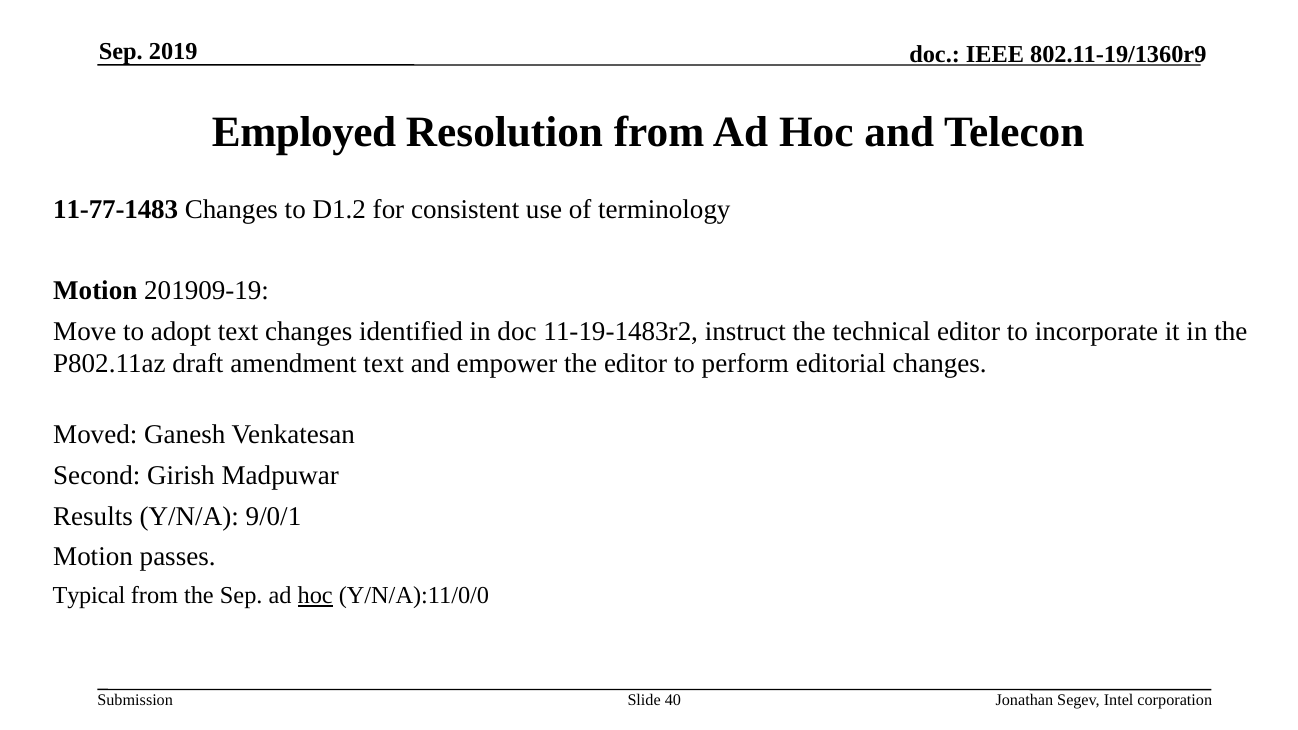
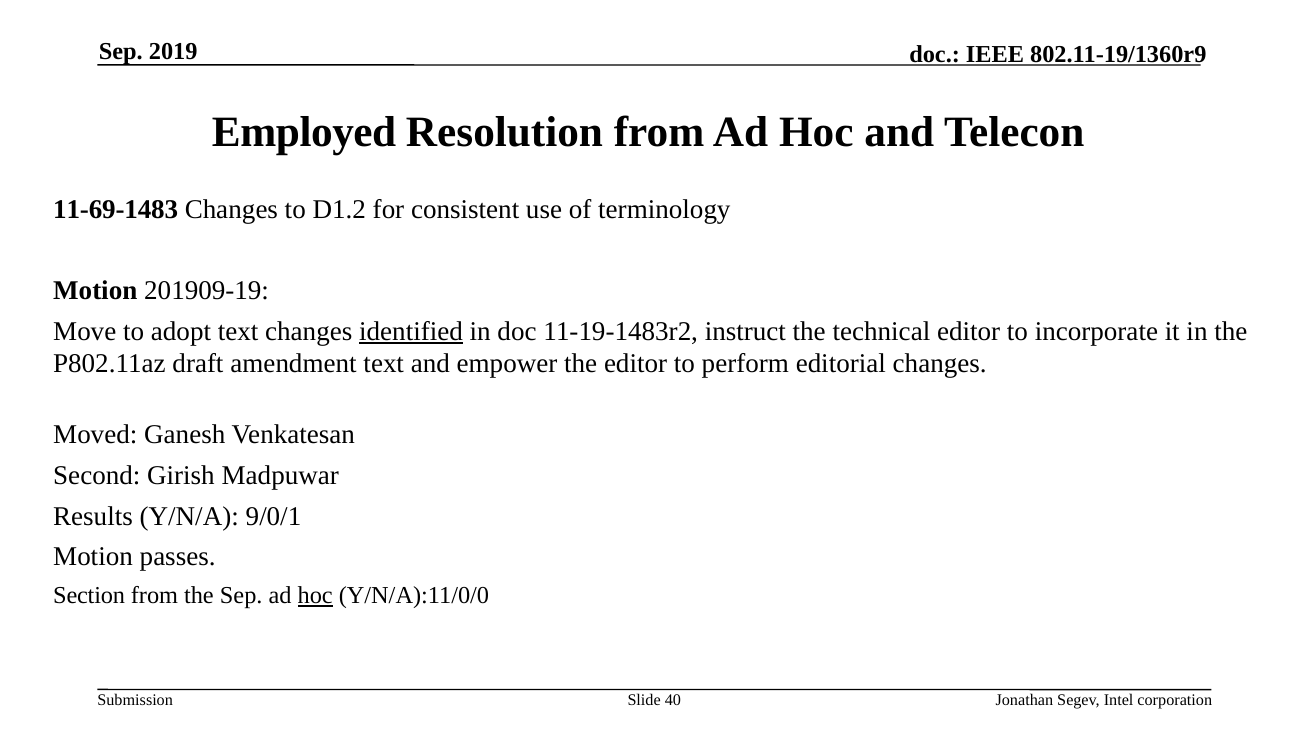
11-77-1483: 11-77-1483 -> 11-69-1483 (116, 209)
identified underline: none -> present (411, 331)
Typical: Typical -> Section (89, 596)
